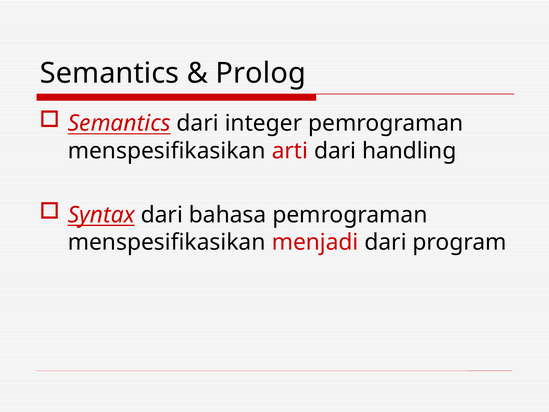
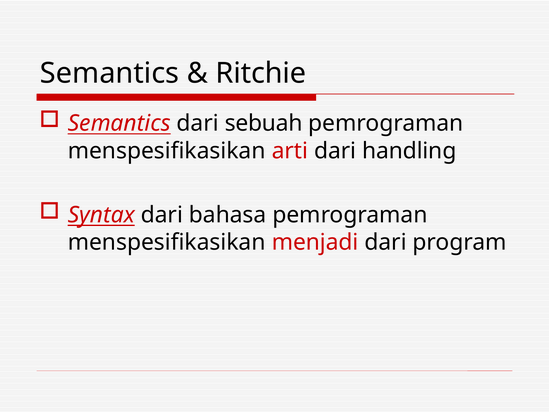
Prolog: Prolog -> Ritchie (261, 73)
integer: integer -> sebuah (264, 123)
